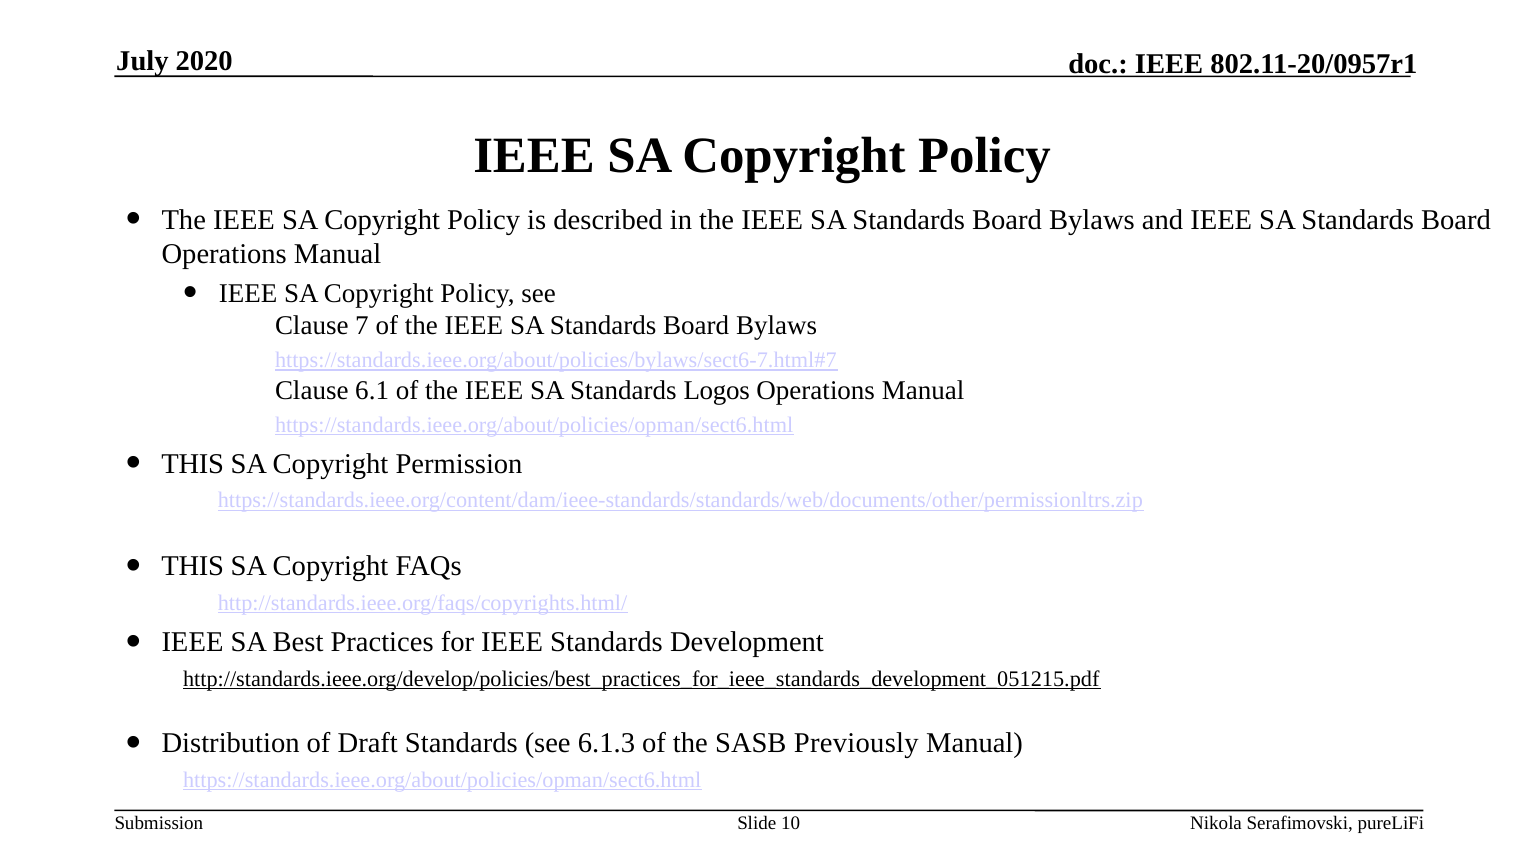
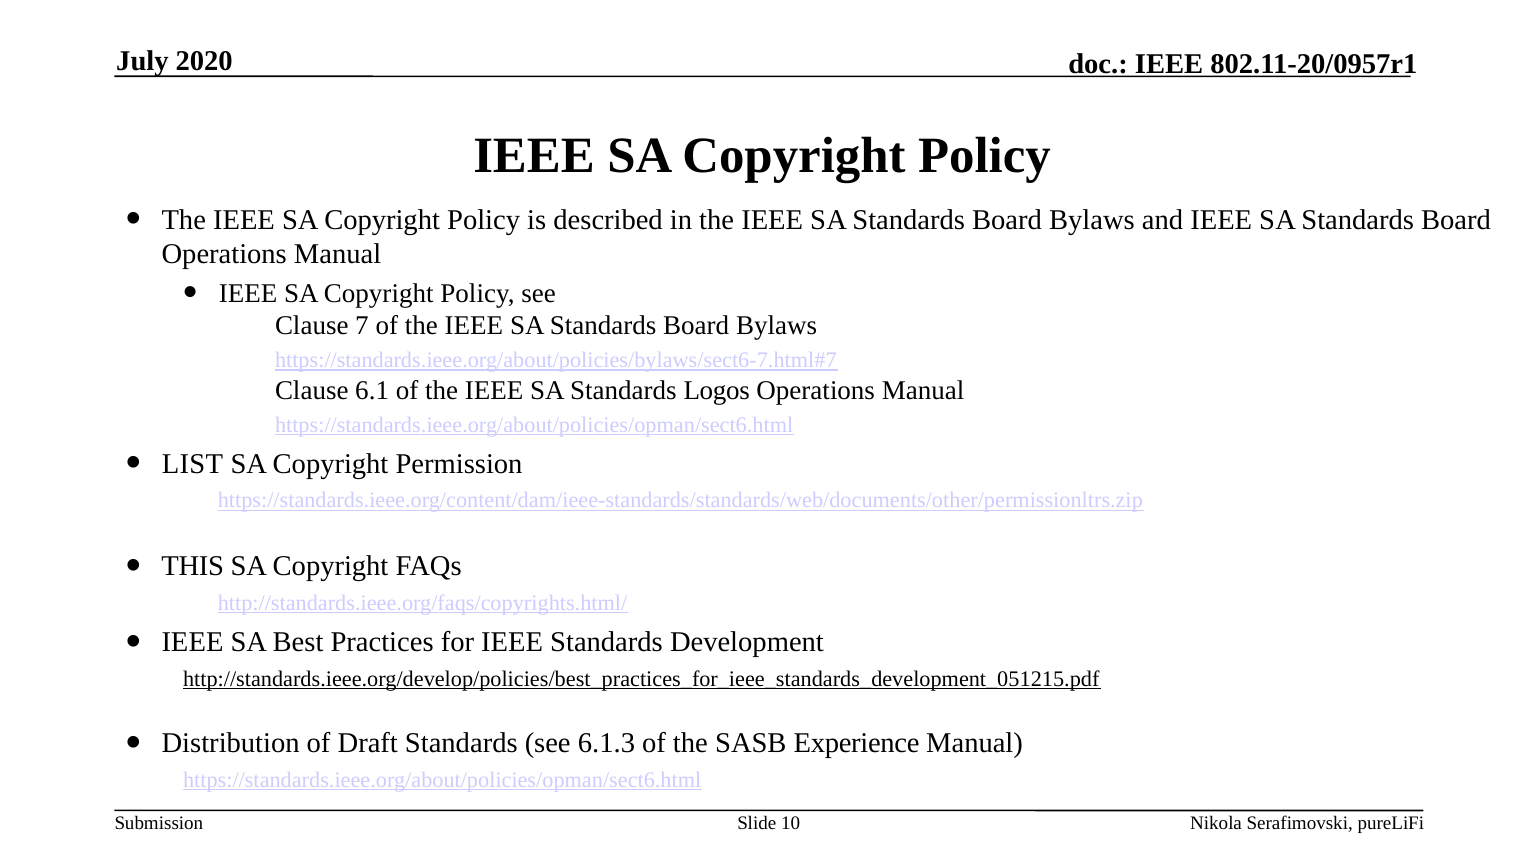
THIS: THIS -> LIST (192, 464)
Previously: Previously -> Experience (857, 743)
